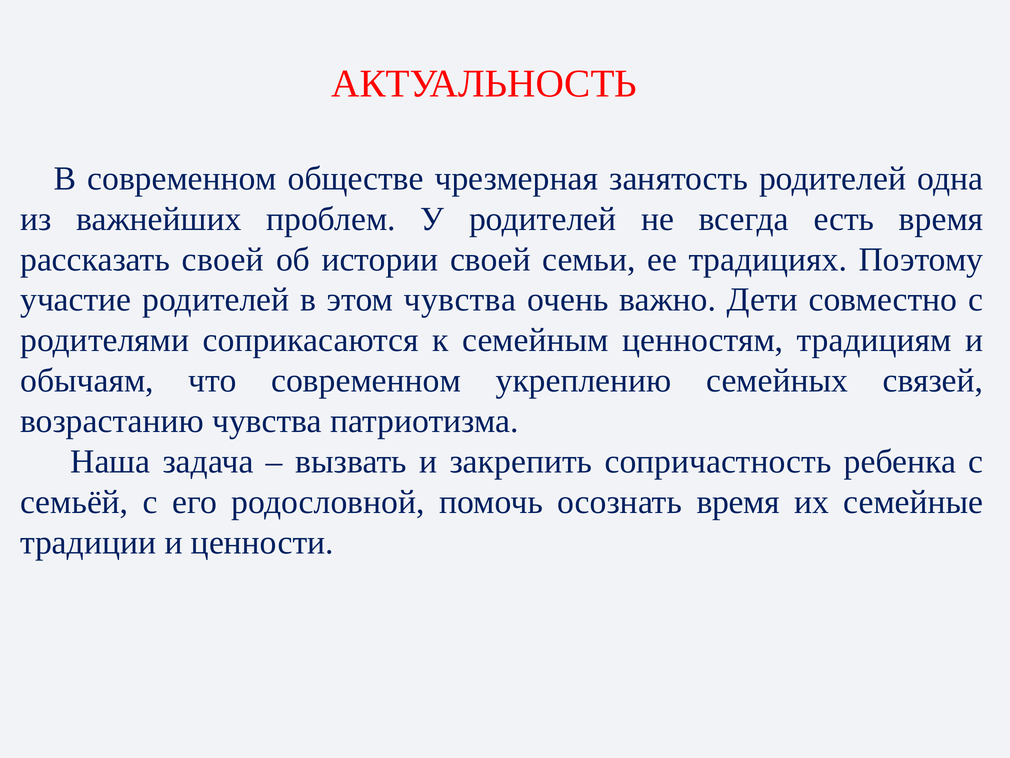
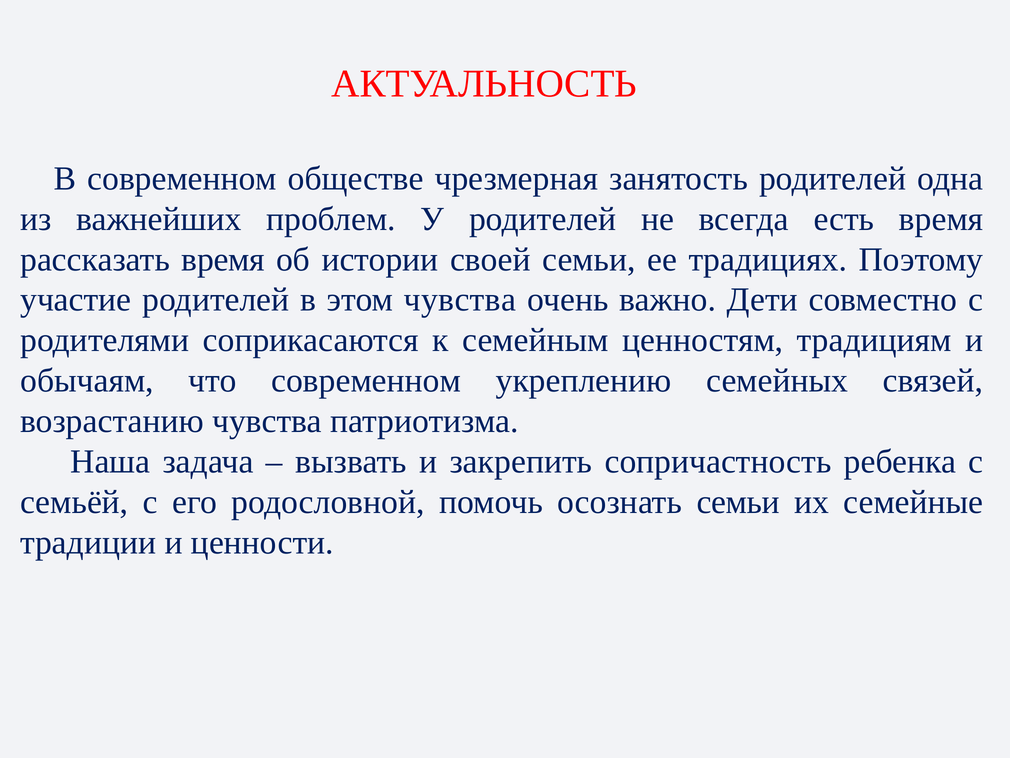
рассказать своей: своей -> время (223, 259)
осознать время: время -> семьи (738, 502)
